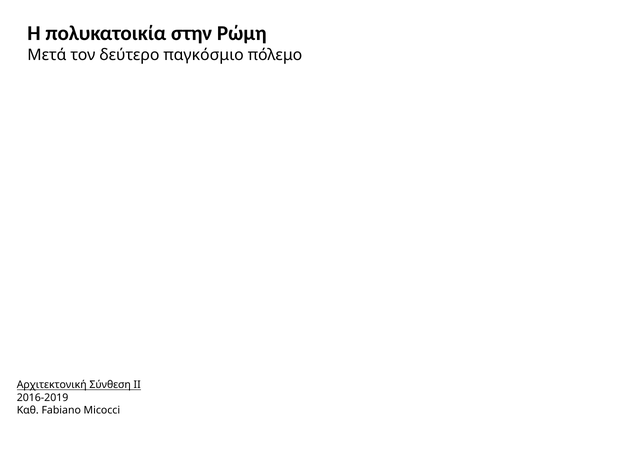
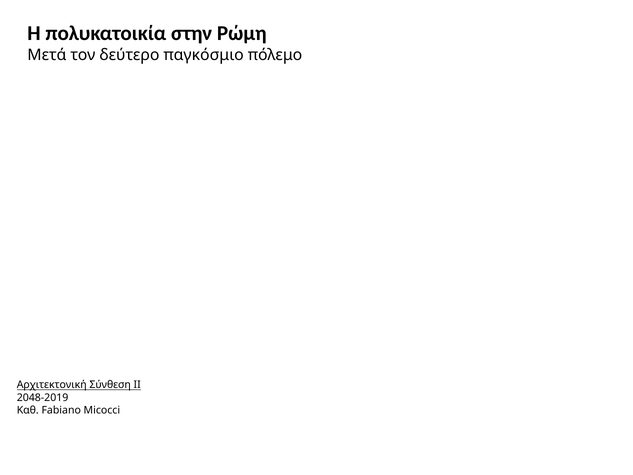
2016-2019: 2016-2019 -> 2048-2019 (43, 397)
